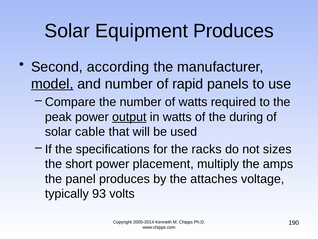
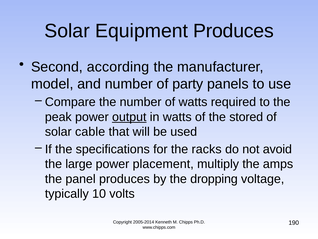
model underline: present -> none (52, 84)
rapid: rapid -> party (188, 84)
during: during -> stored (246, 117)
sizes: sizes -> avoid (277, 149)
short: short -> large (79, 164)
attaches: attaches -> dropping (214, 179)
93: 93 -> 10 (99, 194)
